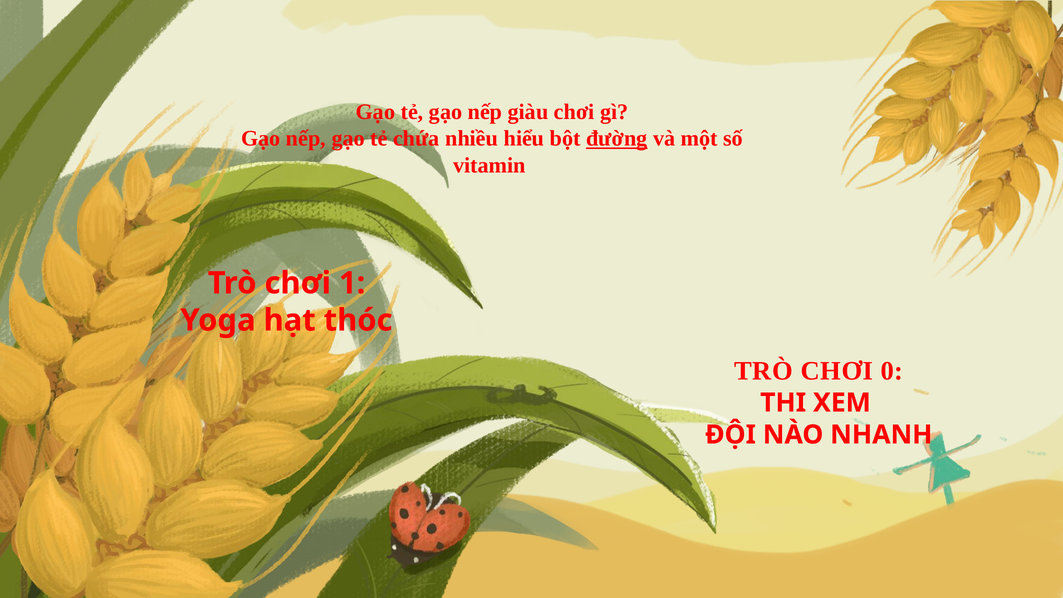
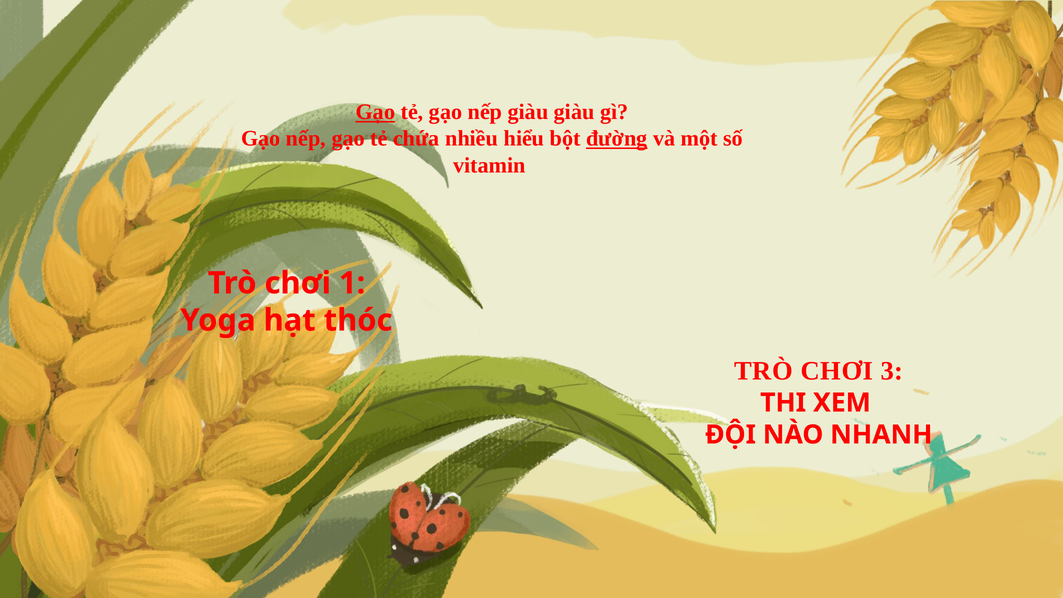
Gạo underline: none -> present (375, 112)
giàu chơi: chơi -> giàu (574, 112)
0: 0 -> 3 (892, 371)
